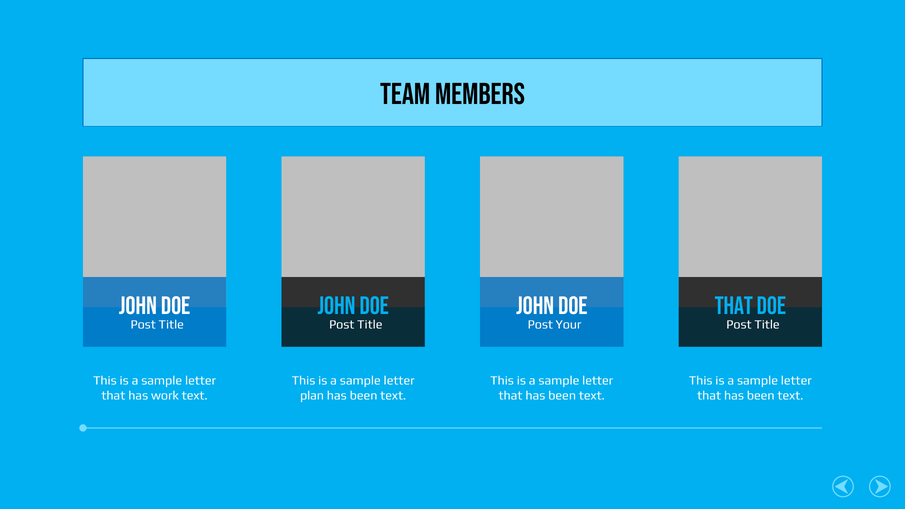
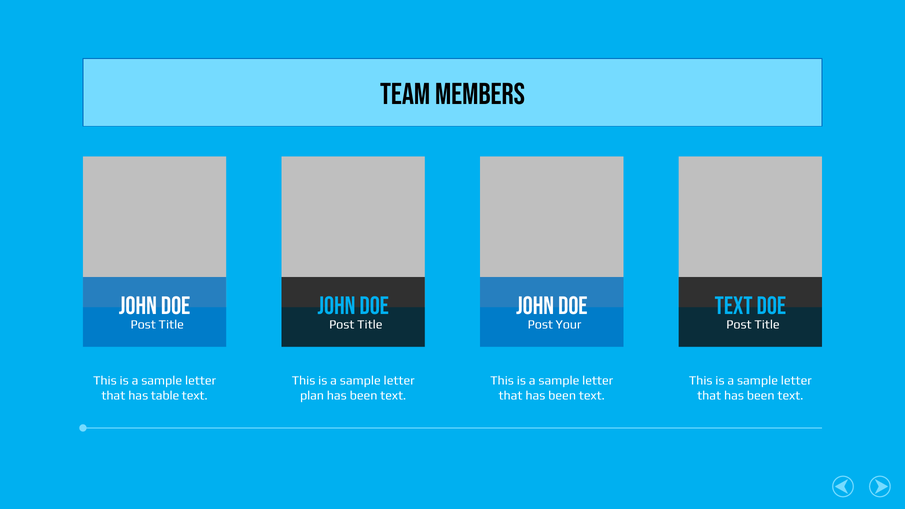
THAT: THAT -> TEXT (734, 306)
work: work -> table (165, 396)
